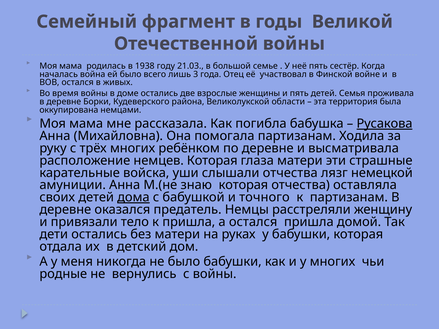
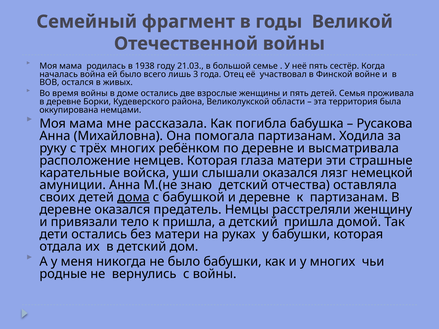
Русакова underline: present -> none (385, 124)
слышали отчества: отчества -> оказался (290, 173)
знаю которая: которая -> детский (243, 185)
и точного: точного -> деревне (265, 197)
а остался: остался -> детский (253, 222)
